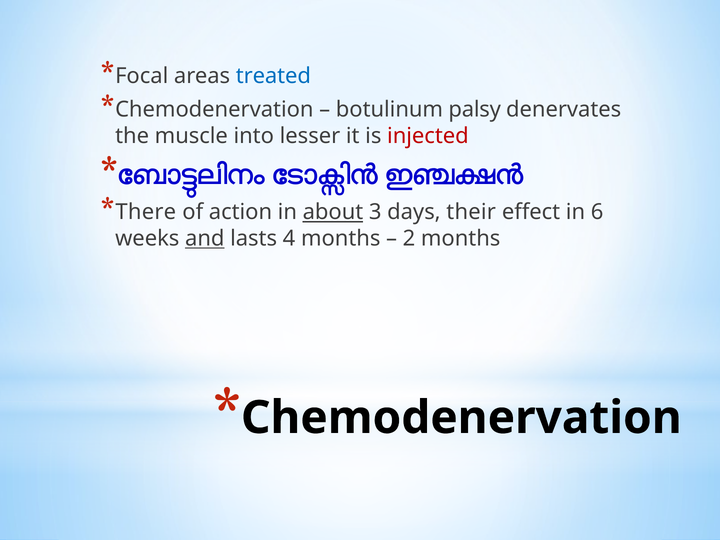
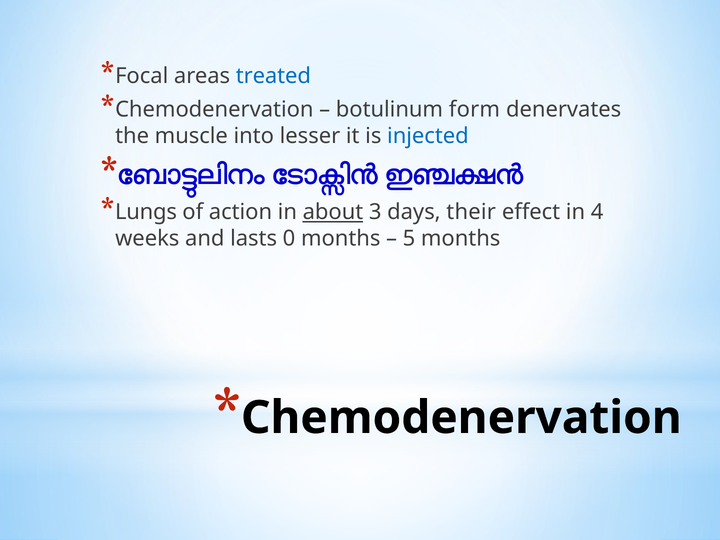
palsy: palsy -> form (474, 110)
injected colour: red -> blue (428, 136)
There: There -> Lungs (146, 212)
6: 6 -> 4 (597, 212)
and underline: present -> none (205, 239)
4: 4 -> 0 (289, 239)
2: 2 -> 5 (409, 239)
